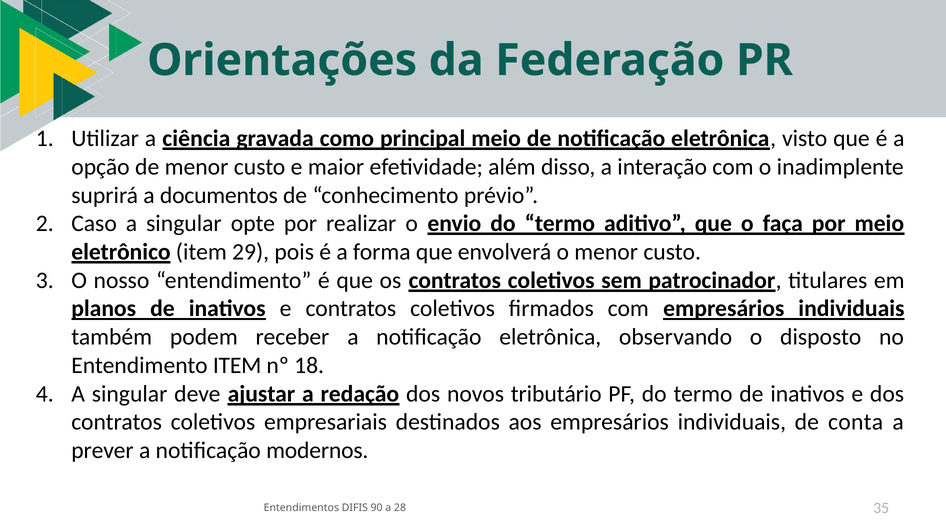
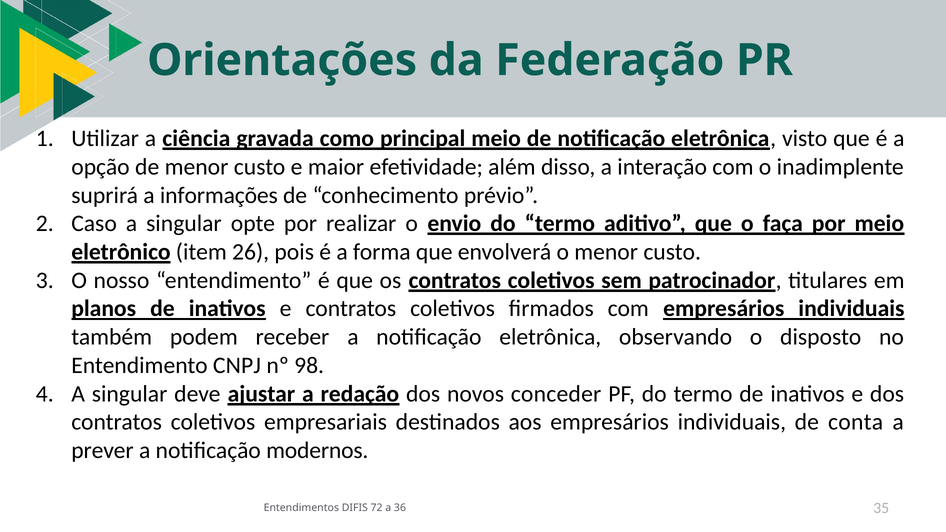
documentos: documentos -> informações (219, 195)
29: 29 -> 26 (251, 252)
Entendimento ITEM: ITEM -> CNPJ (237, 366)
18: 18 -> 98 (309, 366)
tributário: tributário -> conceder (556, 394)
90: 90 -> 72 (377, 508)
28: 28 -> 36 (400, 508)
